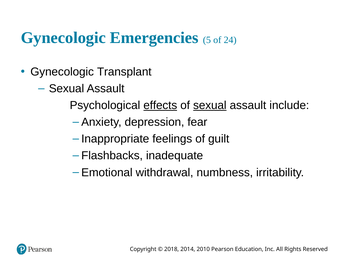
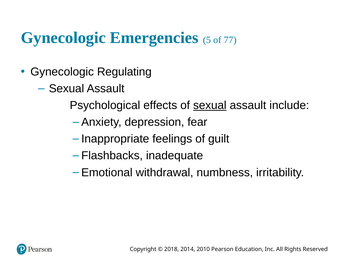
24: 24 -> 77 (230, 40)
Transplant: Transplant -> Regulating (124, 72)
effects underline: present -> none (160, 105)
